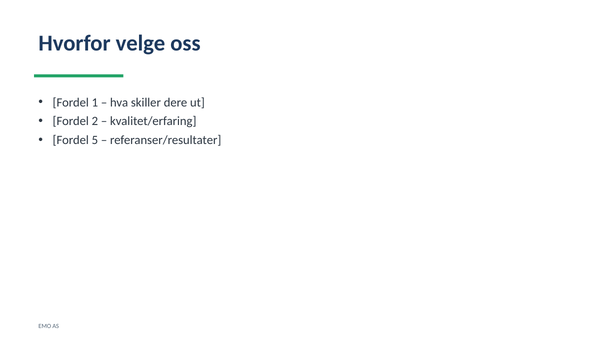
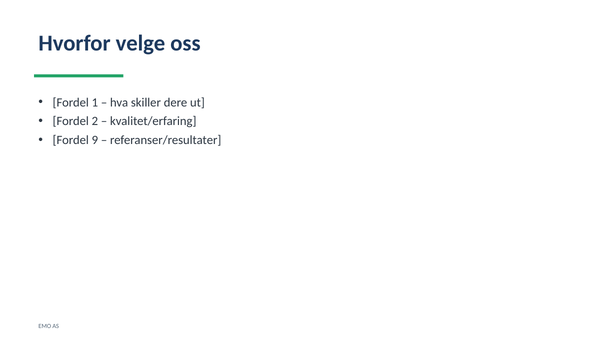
5: 5 -> 9 (95, 140)
